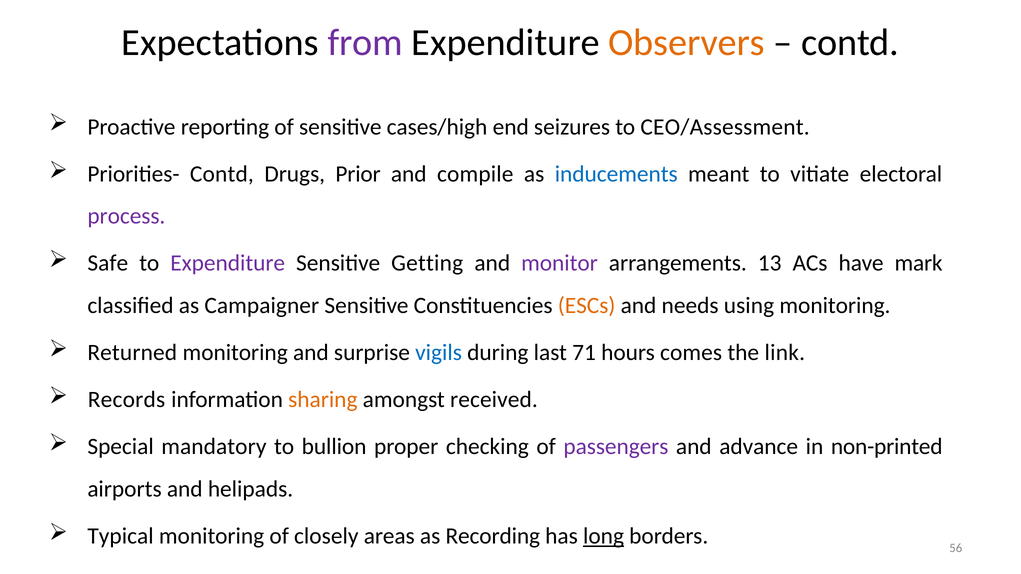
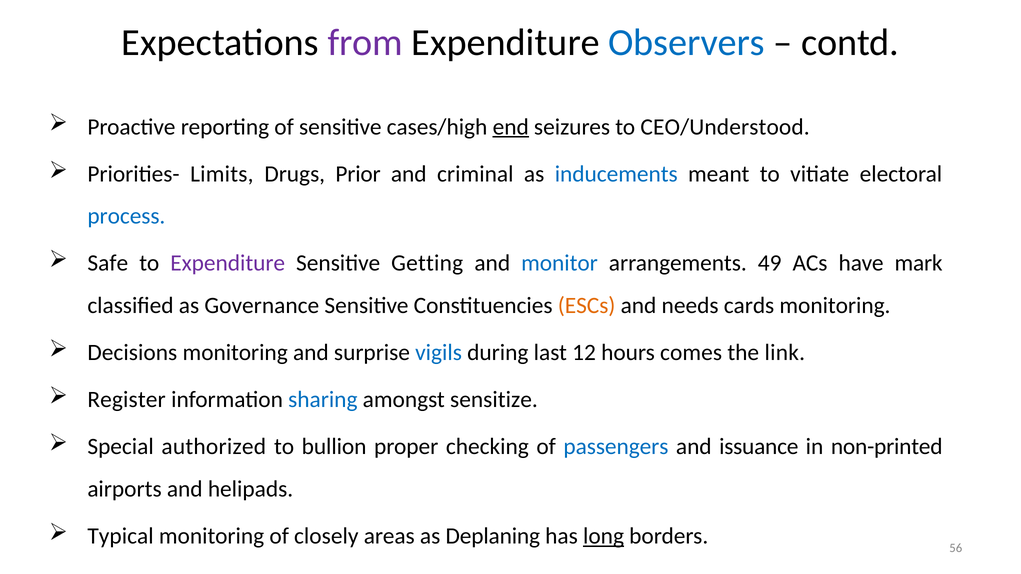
Observers colour: orange -> blue (687, 43)
end underline: none -> present (511, 127)
CEO/Assessment: CEO/Assessment -> CEO/Understood (725, 127)
Priorities- Contd: Contd -> Limits (222, 174)
compile: compile -> criminal (475, 174)
process colour: purple -> blue (126, 216)
monitor colour: purple -> blue (559, 263)
13: 13 -> 49 (770, 263)
Campaigner: Campaigner -> Governance (262, 305)
using: using -> cards (749, 305)
Returned: Returned -> Decisions (132, 353)
71: 71 -> 12 (584, 353)
Records: Records -> Register (127, 400)
sharing colour: orange -> blue (323, 400)
received: received -> sensitize (494, 400)
mandatory: mandatory -> authorized (214, 447)
passengers colour: purple -> blue (616, 447)
advance: advance -> issuance (759, 447)
Recording: Recording -> Deplaning (493, 536)
